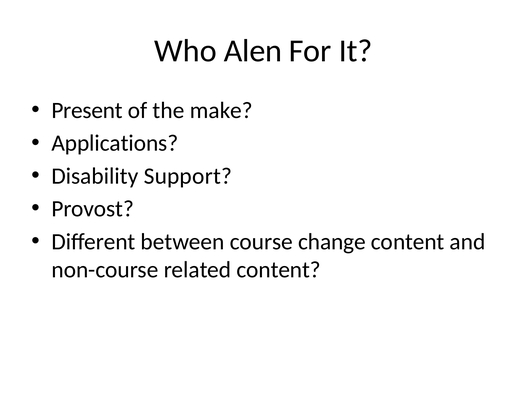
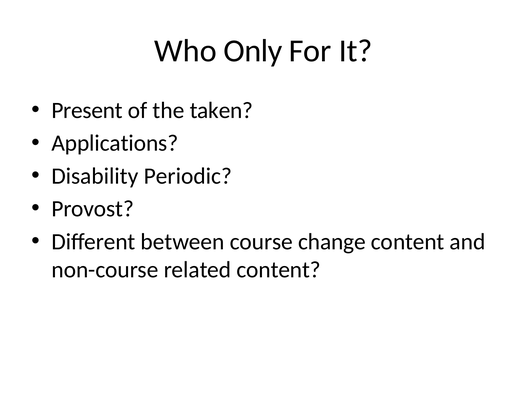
Alen: Alen -> Only (253, 51)
make: make -> taken (221, 111)
Support: Support -> Periodic (188, 176)
